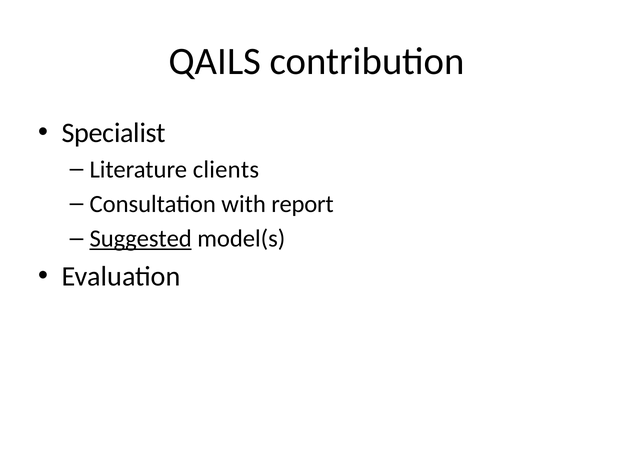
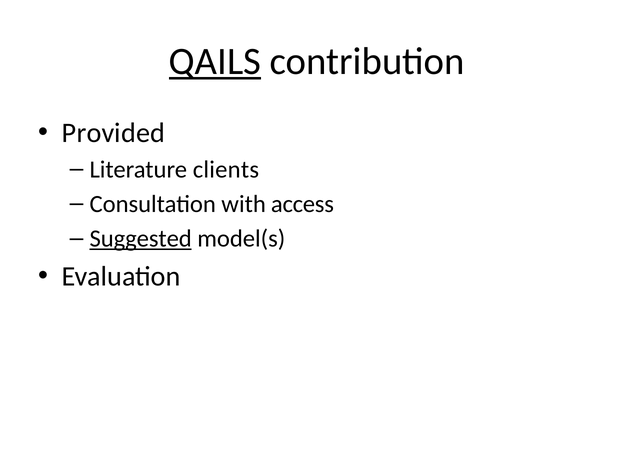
QAILS underline: none -> present (215, 61)
Specialist: Specialist -> Provided (113, 133)
report: report -> access (302, 204)
